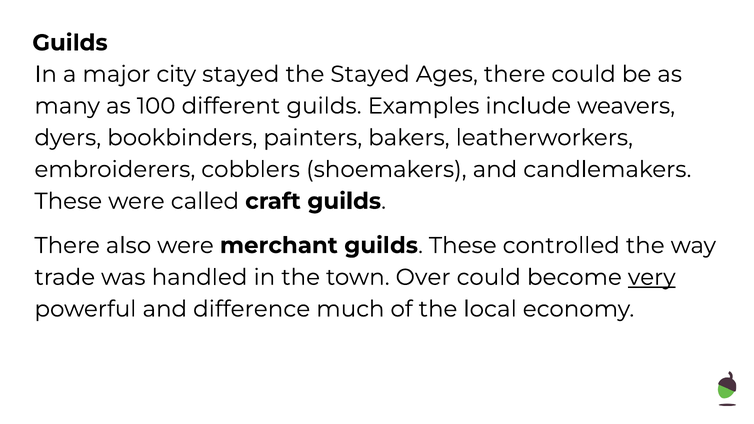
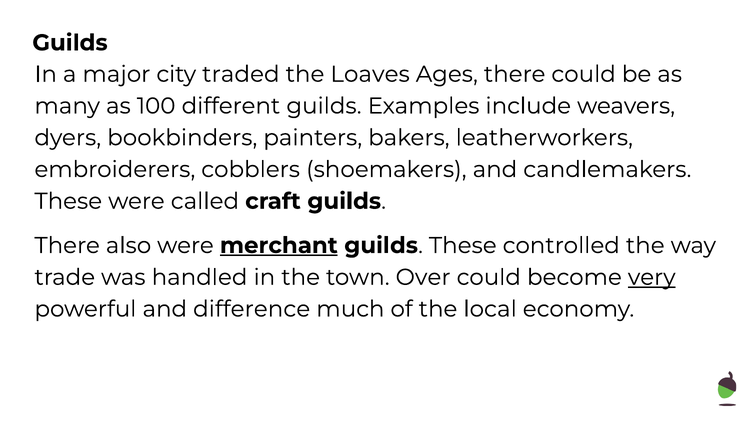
city stayed: stayed -> traded (241, 74)
the Stayed: Stayed -> Loaves (370, 74)
merchant underline: none -> present (279, 246)
